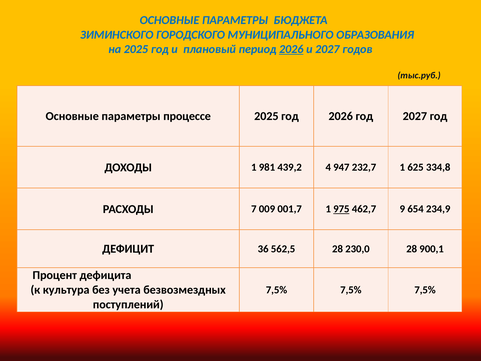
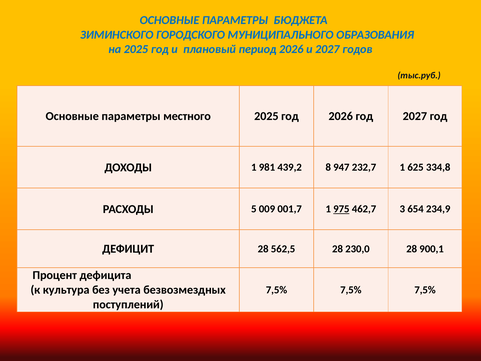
2026 underline: present -> none (291, 49)
процессе: процессе -> местного (187, 116)
4: 4 -> 8 (328, 167)
7: 7 -> 5 (254, 209)
9: 9 -> 3 (402, 209)
ДЕФИЦИТ 36: 36 -> 28 (263, 249)
